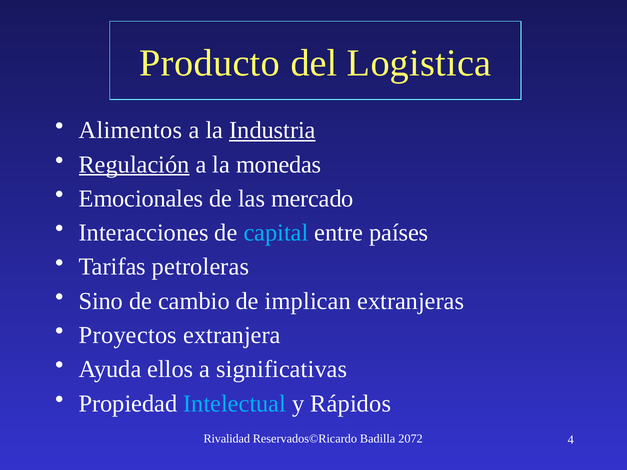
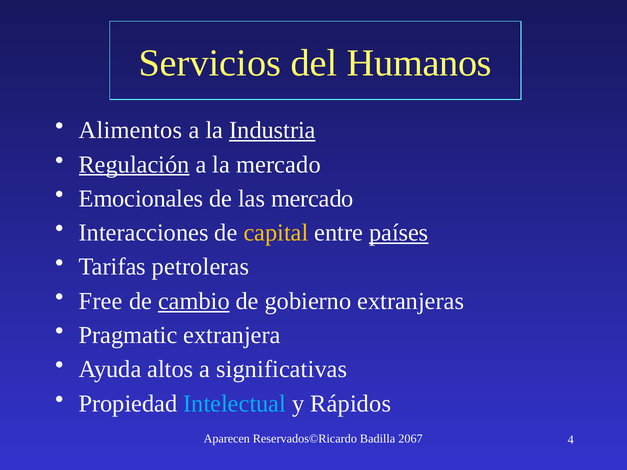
Producto: Producto -> Servicios (210, 63)
Logistica: Logistica -> Humanos (419, 63)
la monedas: monedas -> mercado (278, 165)
capital colour: light blue -> yellow (276, 233)
países underline: none -> present (399, 233)
Sino: Sino -> Free (101, 301)
cambio underline: none -> present (194, 301)
implican: implican -> gobierno (308, 301)
Proyectos: Proyectos -> Pragmatic (128, 335)
ellos: ellos -> altos (170, 370)
Rivalidad: Rivalidad -> Aparecen (227, 439)
2072: 2072 -> 2067 (411, 439)
